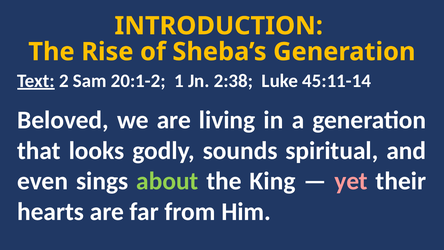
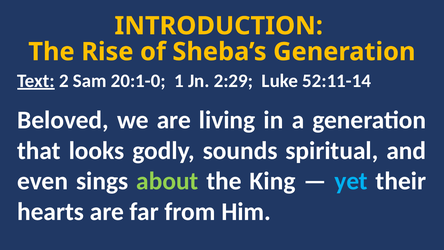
20:1-2: 20:1-2 -> 20:1-0 (138, 81)
2:38: 2:38 -> 2:29 (233, 81)
45:11-14: 45:11-14 -> 52:11-14 (337, 81)
yet colour: pink -> light blue (351, 181)
